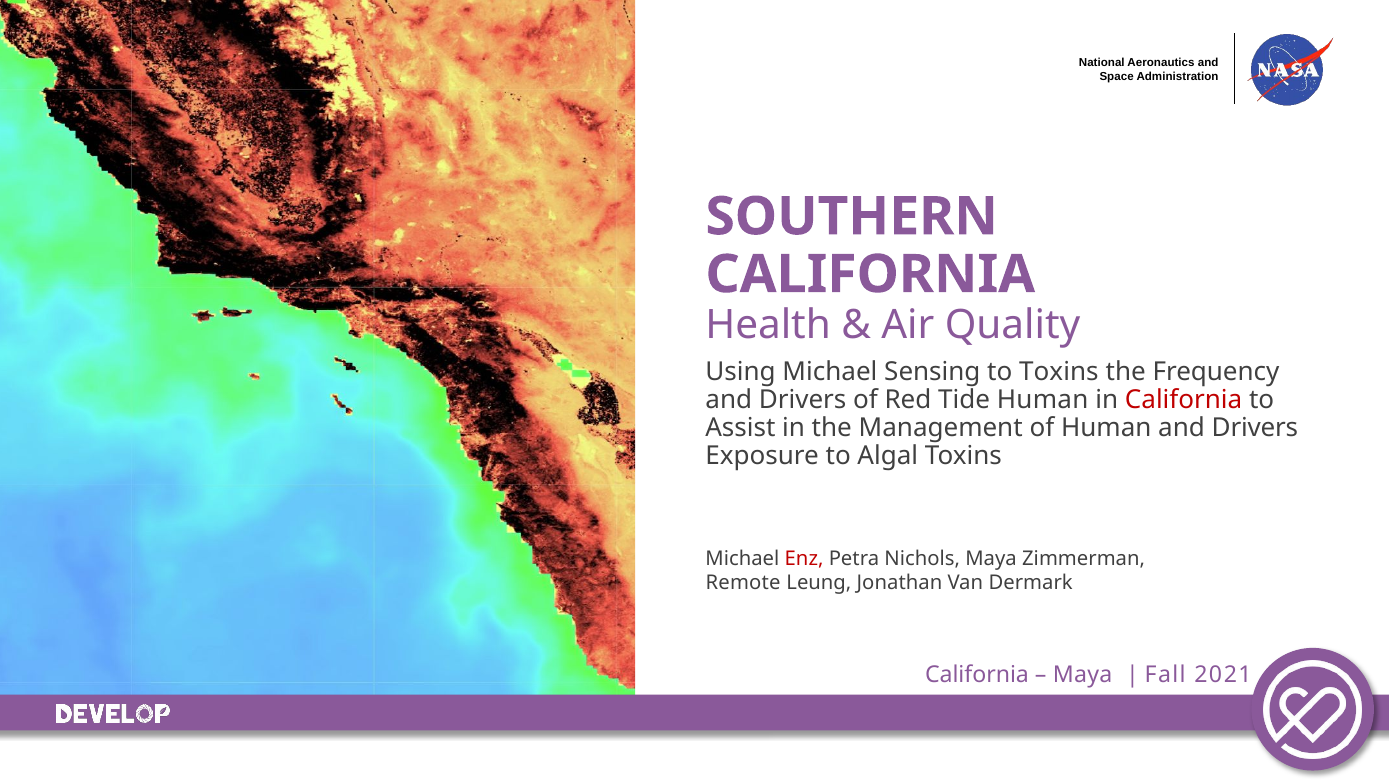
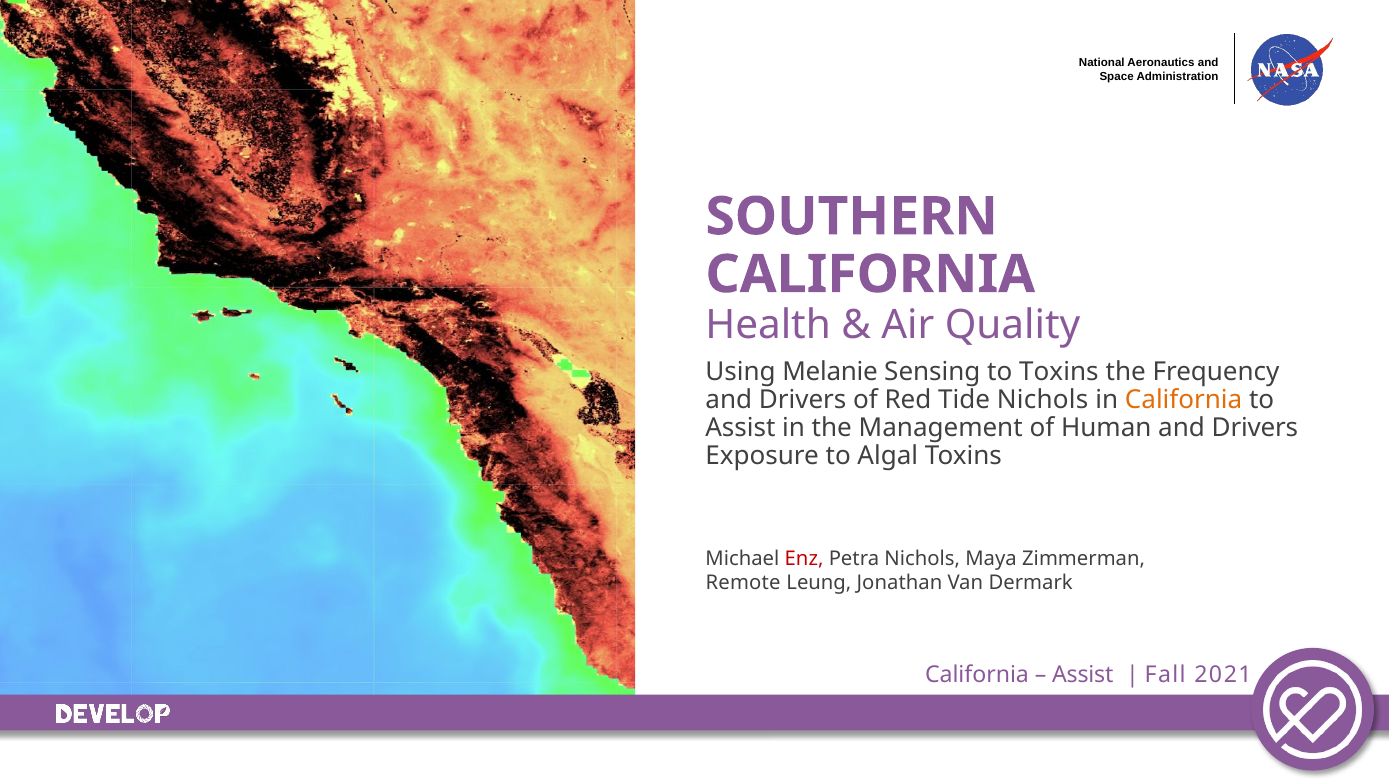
Using Michael: Michael -> Melanie (830, 371)
Tide Human: Human -> Nichols (1043, 399)
California colour: red -> orange (1184, 399)
Maya: Maya -> Assist (1083, 674)
